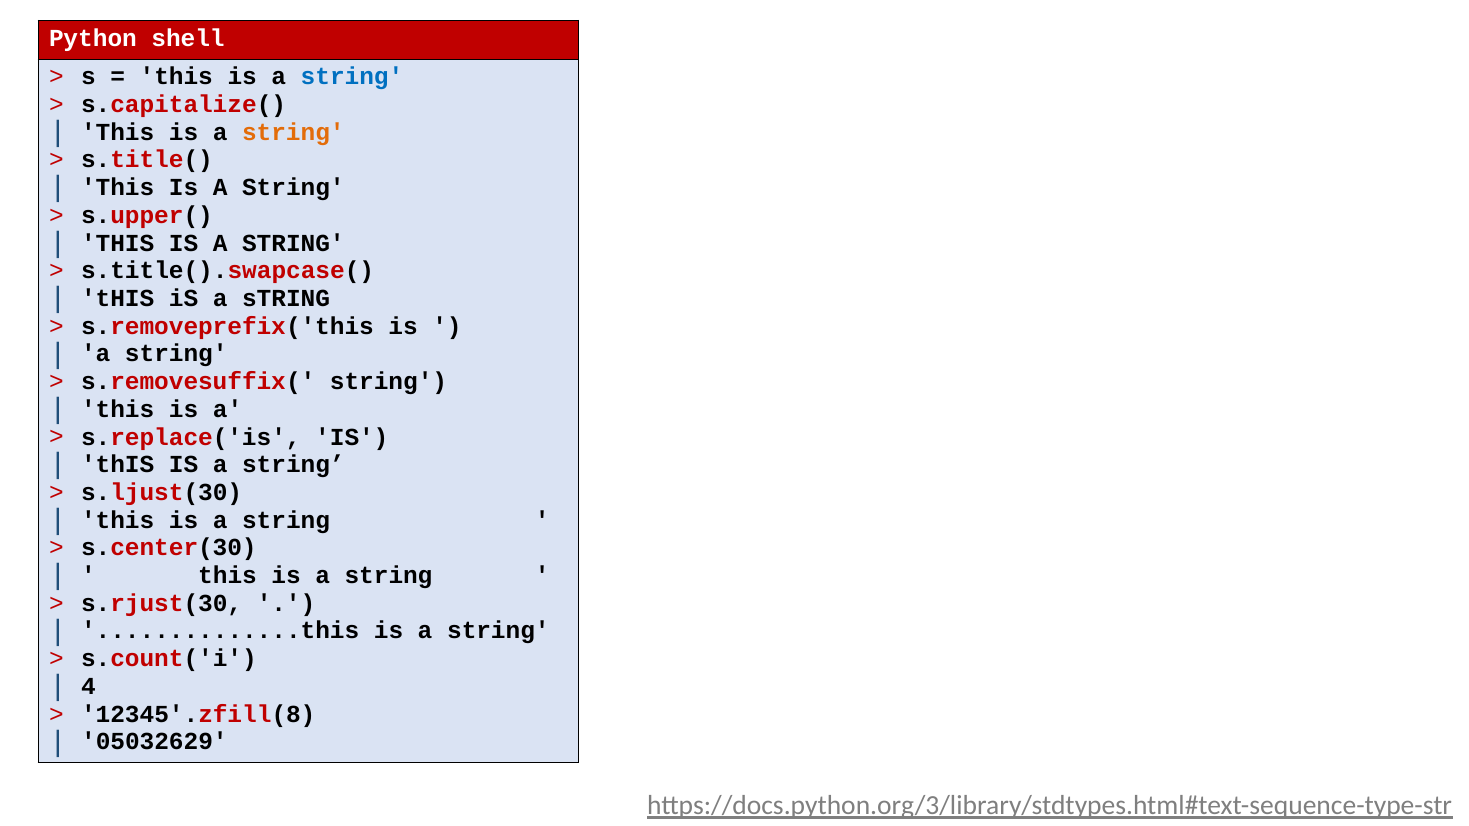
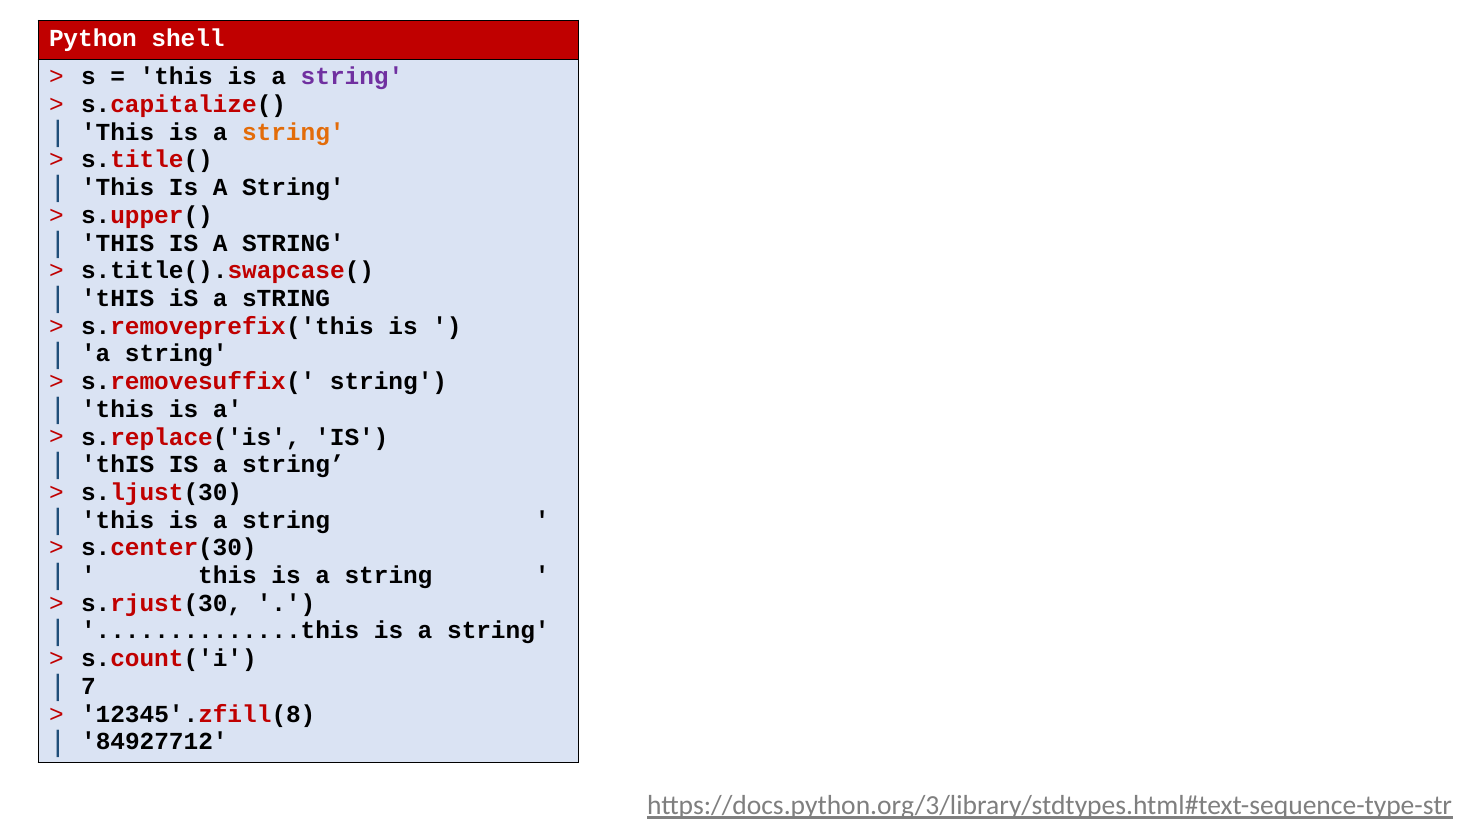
string colour: blue -> purple (352, 77)
4: 4 -> 7 (88, 687)
05032629: 05032629 -> 84927712 (154, 742)
